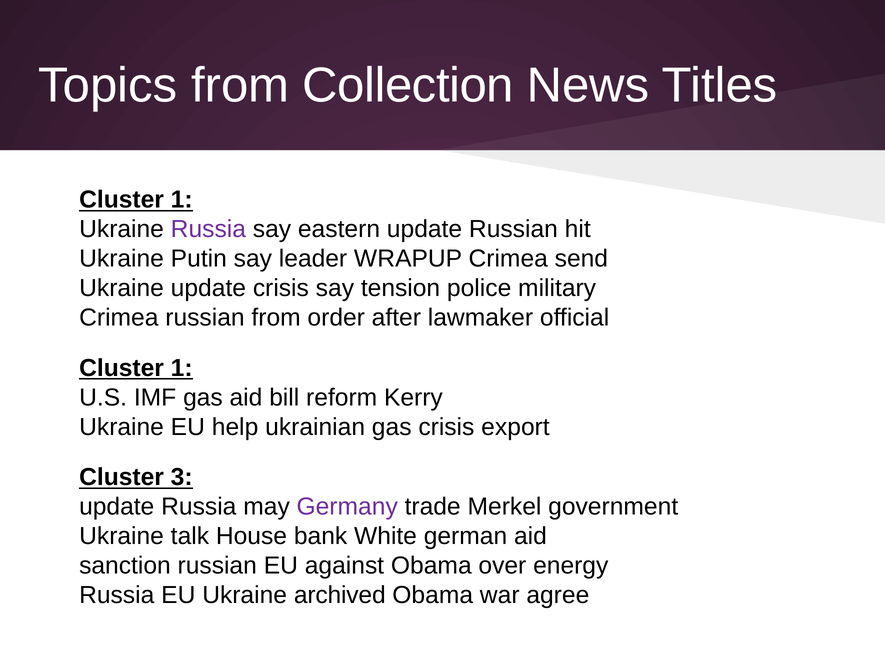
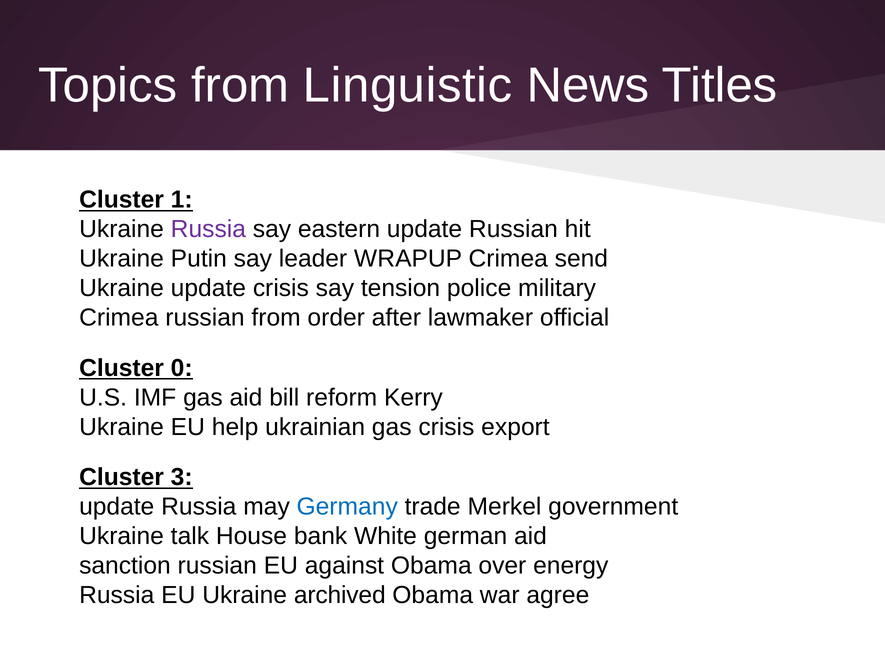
Collection: Collection -> Linguistic (408, 85)
1: 1 -> 0 (182, 368)
Germany colour: purple -> blue (347, 507)
